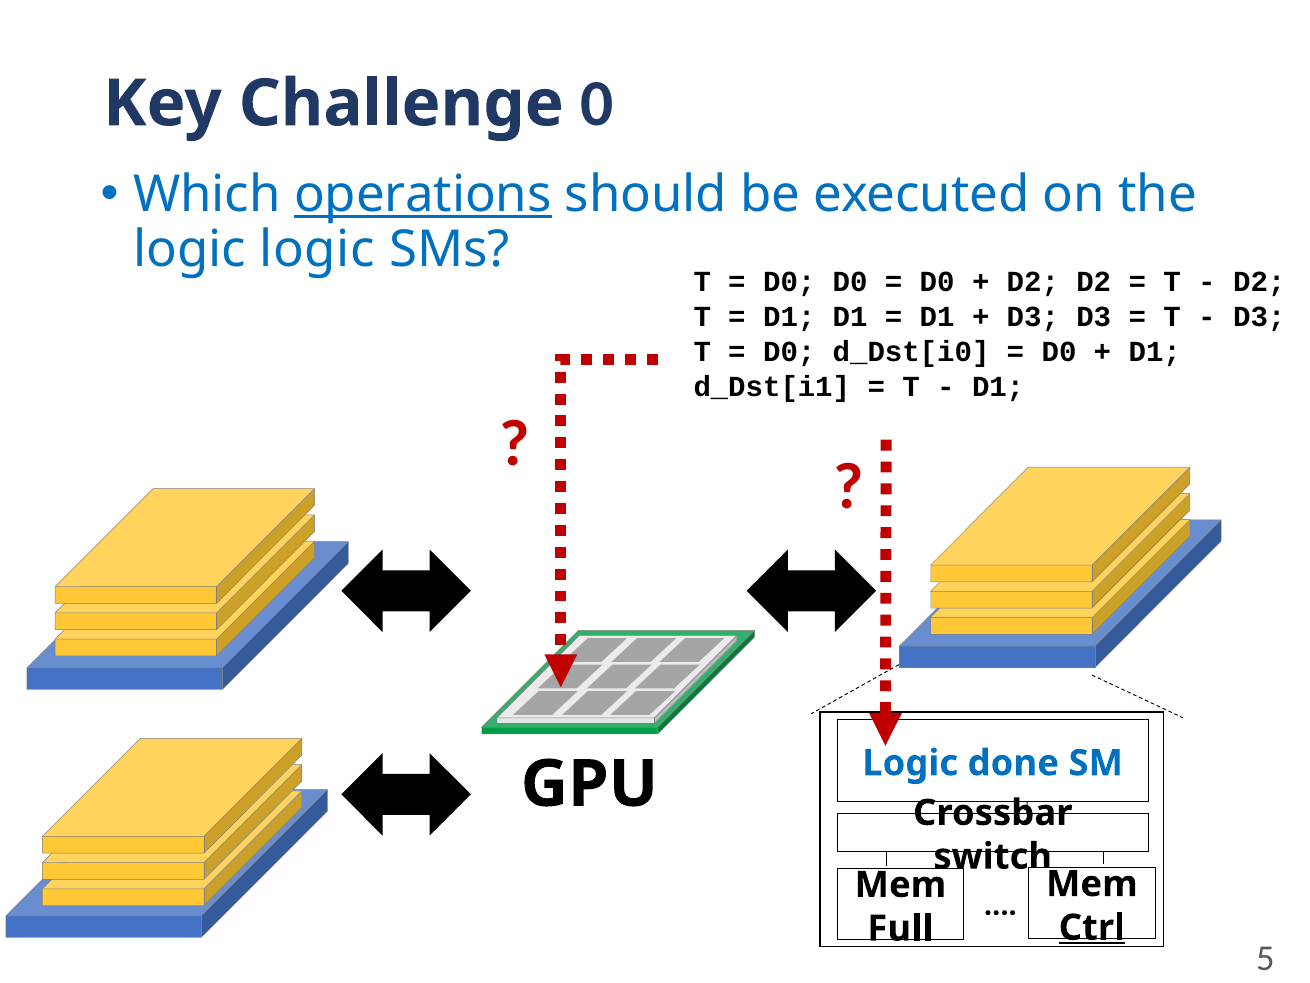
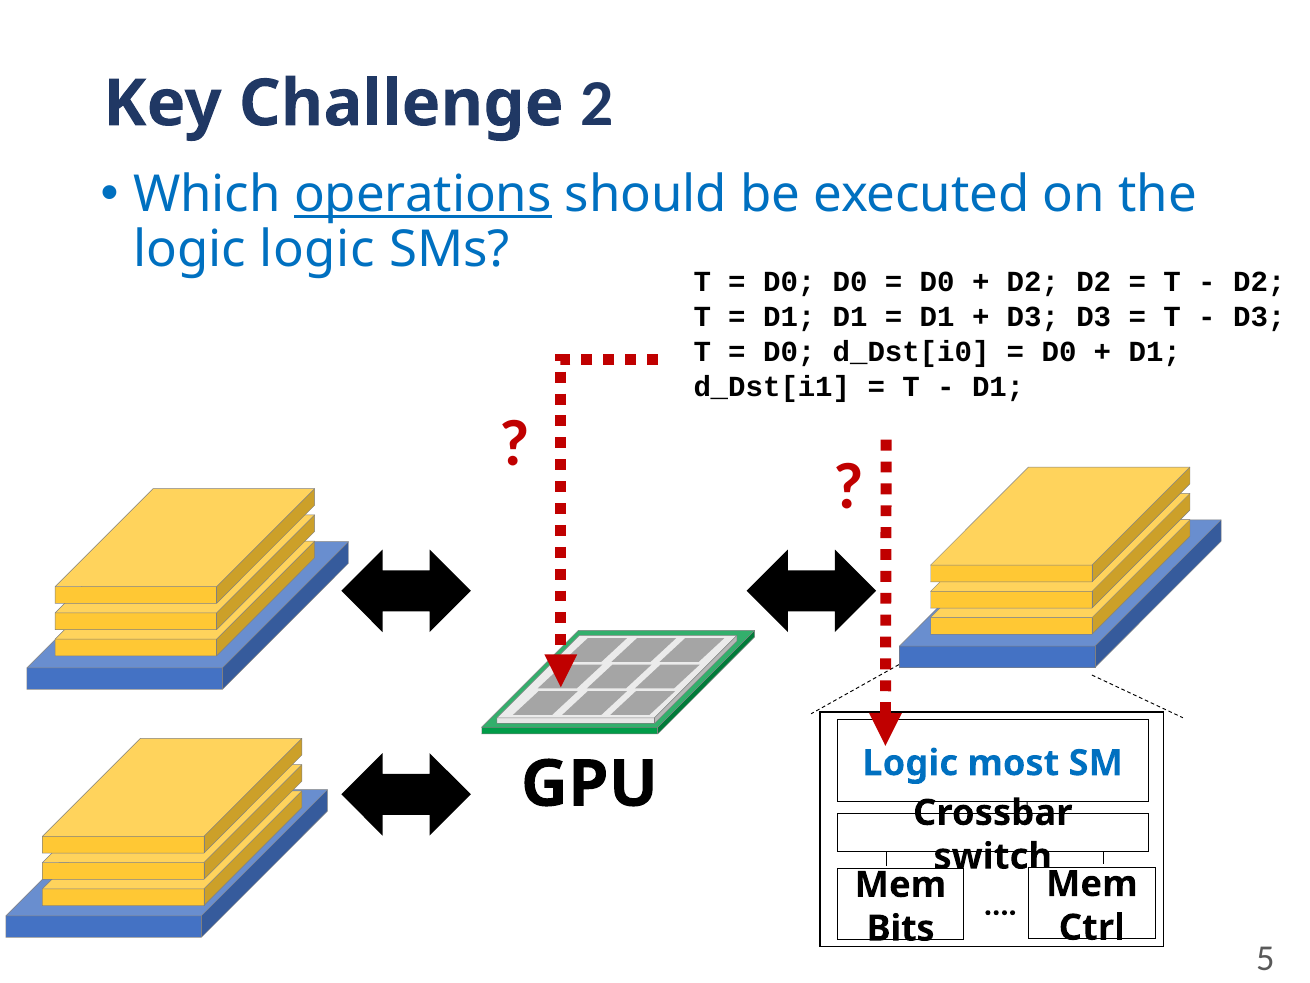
0: 0 -> 2 (597, 104)
done: done -> most (1013, 763)
Ctrl underline: present -> none (1092, 927)
Full: Full -> Bits (901, 928)
